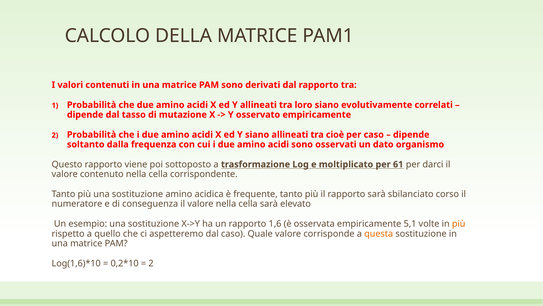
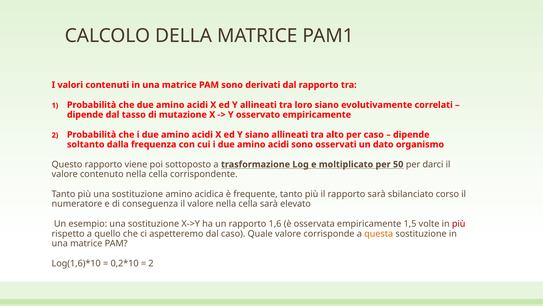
cioè: cioè -> alto (335, 134)
61: 61 -> 50 (398, 164)
5,1: 5,1 -> 1,5 (410, 224)
più colour: orange -> red (459, 224)
